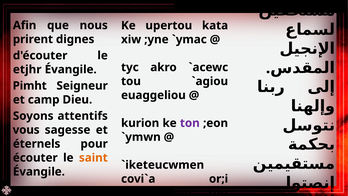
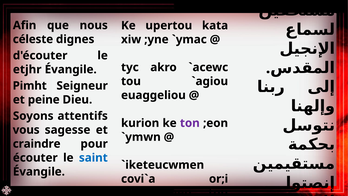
prirent: prirent -> céleste (33, 39)
camp: camp -> peine (44, 100)
éternels: éternels -> craindre (37, 144)
saint colour: orange -> blue (93, 158)
